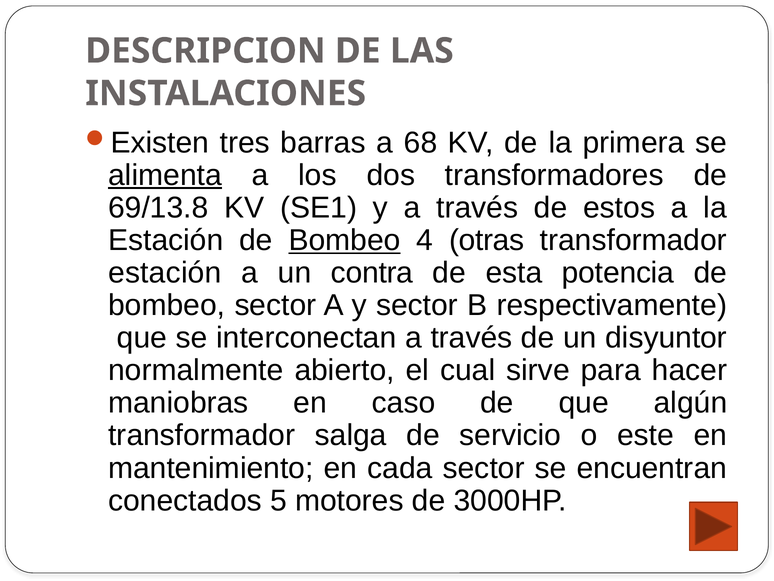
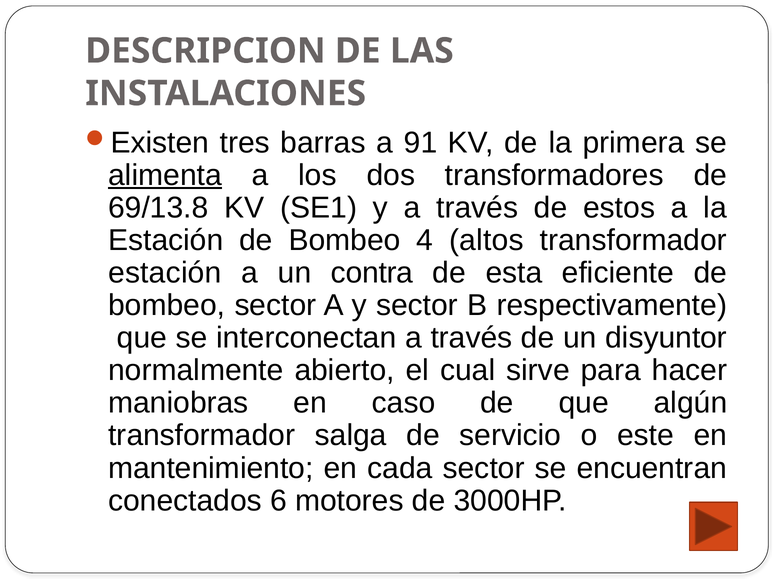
68: 68 -> 91 (421, 143)
Bombeo underline: present -> none (345, 240)
otras: otras -> altos (486, 240)
potencia: potencia -> eficiente (618, 273)
5: 5 -> 6 (278, 500)
